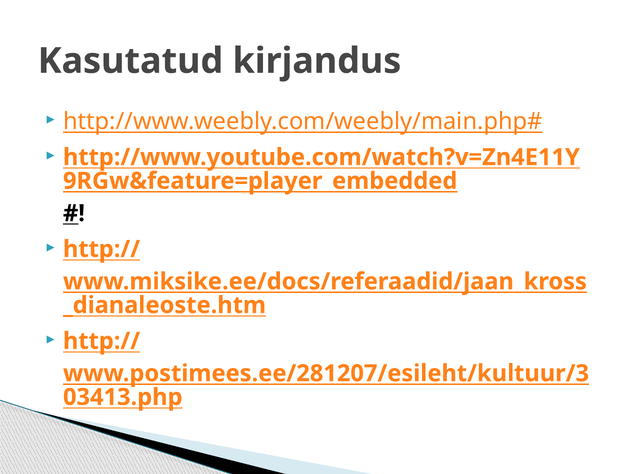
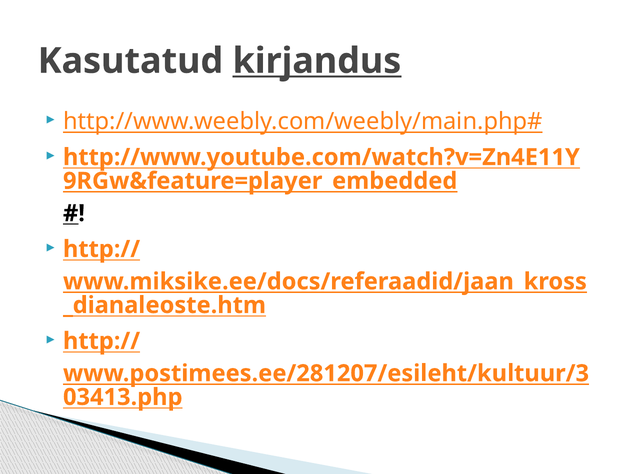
kirjandus underline: none -> present (317, 61)
